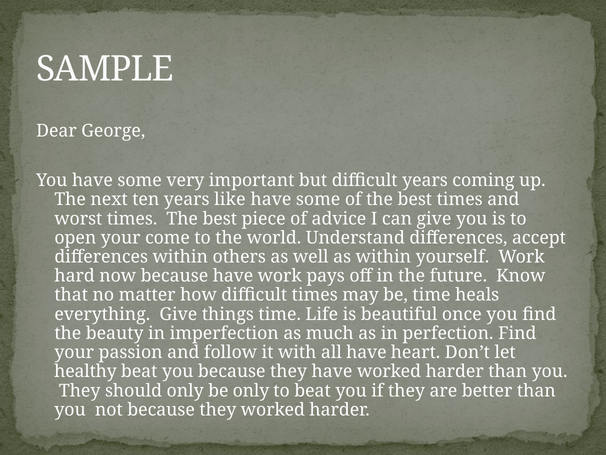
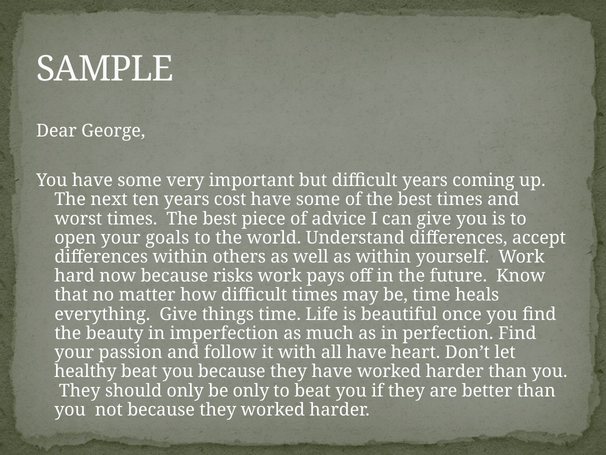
like: like -> cost (230, 199)
come: come -> goals (167, 238)
because have: have -> risks (233, 276)
